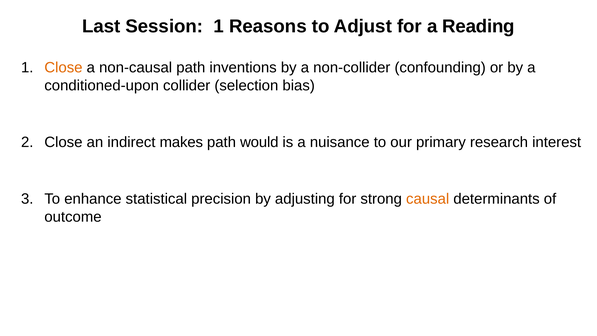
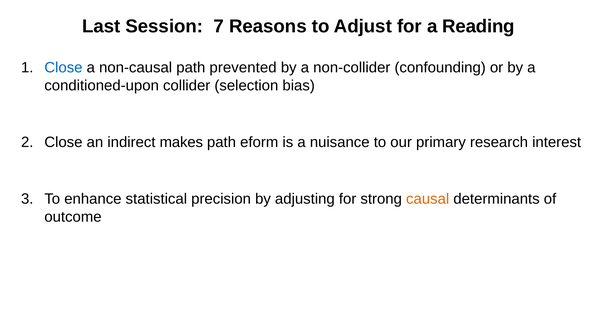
Session 1: 1 -> 7 (219, 26)
Close colour: orange -> blue (63, 68)
inventions: inventions -> prevented (243, 68)
would: would -> eform (259, 142)
